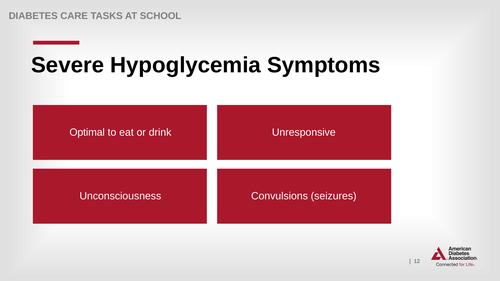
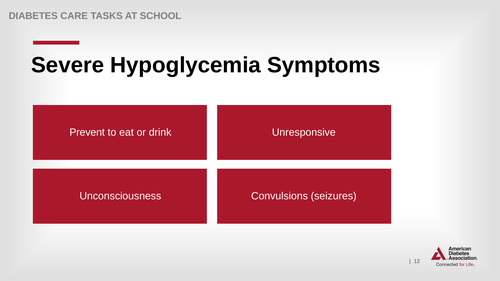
Optimal: Optimal -> Prevent (87, 133)
